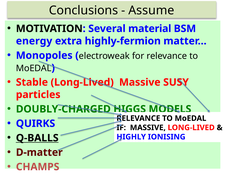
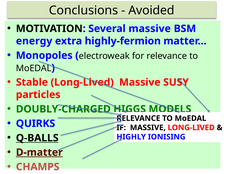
Assume: Assume -> Avoided (151, 10)
Several material: material -> massive (150, 29)
D-matter underline: none -> present (39, 152)
